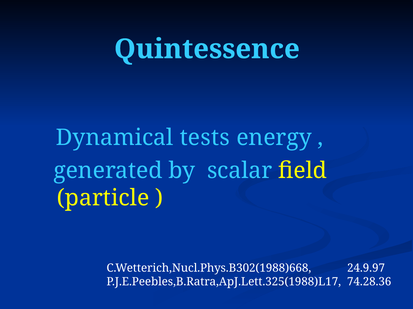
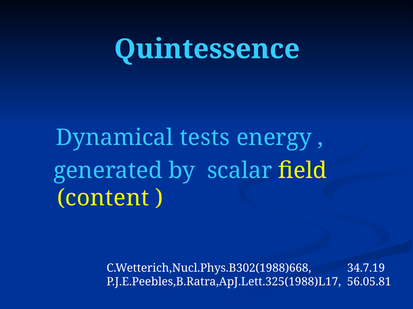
particle: particle -> content (103, 198)
24.9.97: 24.9.97 -> 34.7.19 (366, 269)
74.28.36: 74.28.36 -> 56.05.81 (369, 282)
